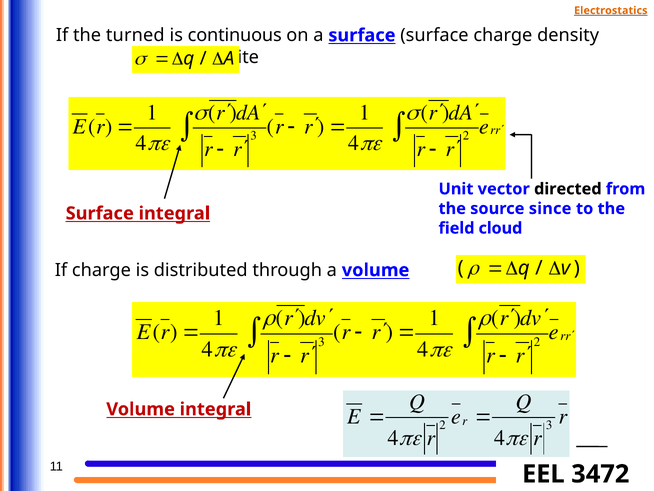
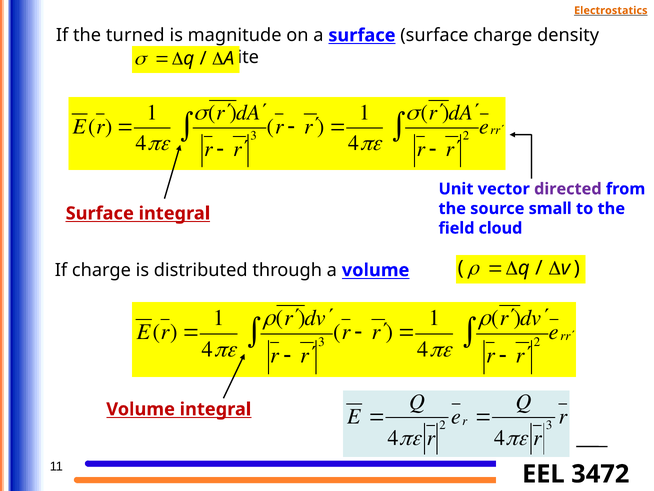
continuous: continuous -> magnitude (235, 35)
directed colour: black -> purple (568, 189)
since: since -> small (550, 208)
